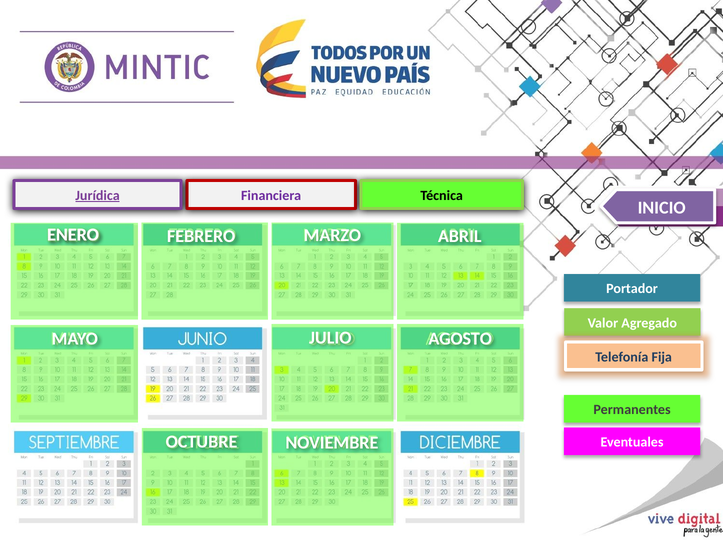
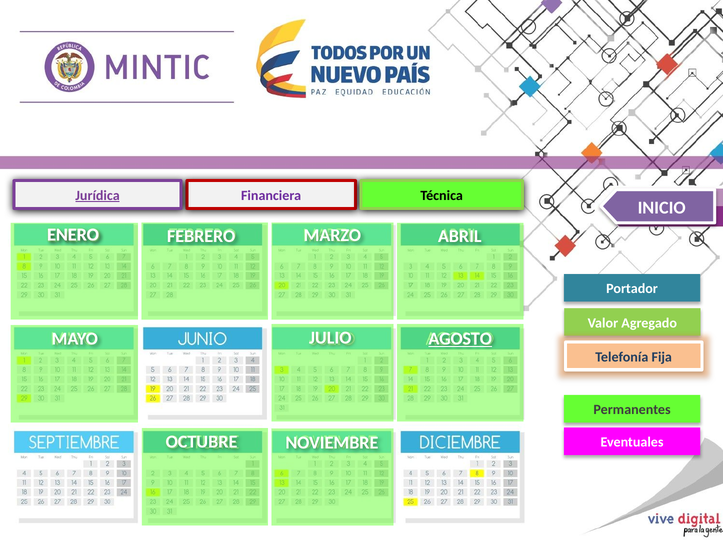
AGOSTO underline: none -> present (460, 339)
